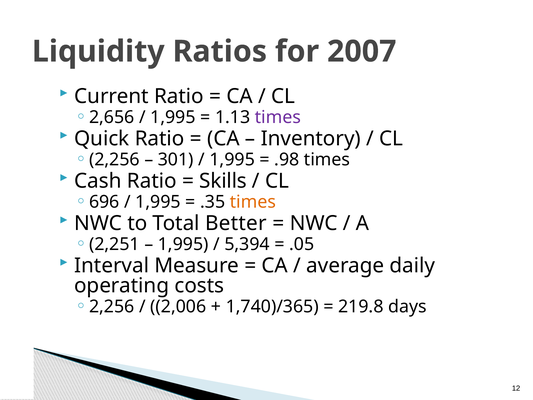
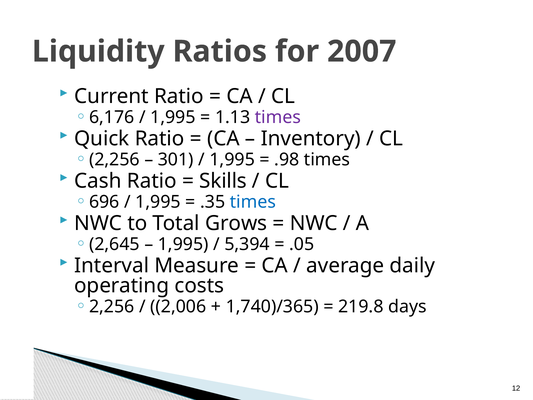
2,656: 2,656 -> 6,176 (112, 117)
times colour: orange -> blue (253, 202)
Better: Better -> Grows (236, 223)
2,251: 2,251 -> 2,645 (114, 244)
